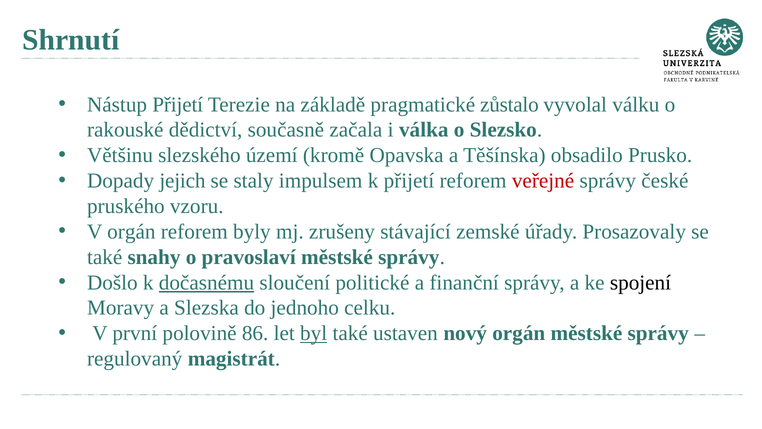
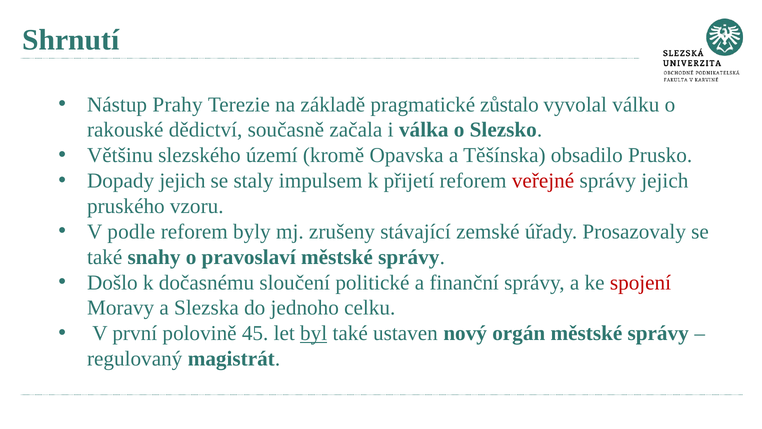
Nástup Přijetí: Přijetí -> Prahy (178, 104)
správy české: české -> jejich (665, 181)
V orgán: orgán -> podle (131, 232)
dočasnému underline: present -> none (206, 282)
spojení colour: black -> red (641, 282)
86: 86 -> 45 (255, 333)
